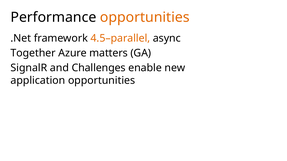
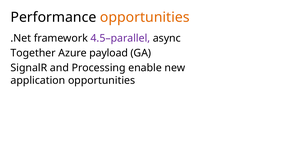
4.5–parallel colour: orange -> purple (120, 38)
matters: matters -> payload (109, 53)
Challenges: Challenges -> Processing (99, 68)
